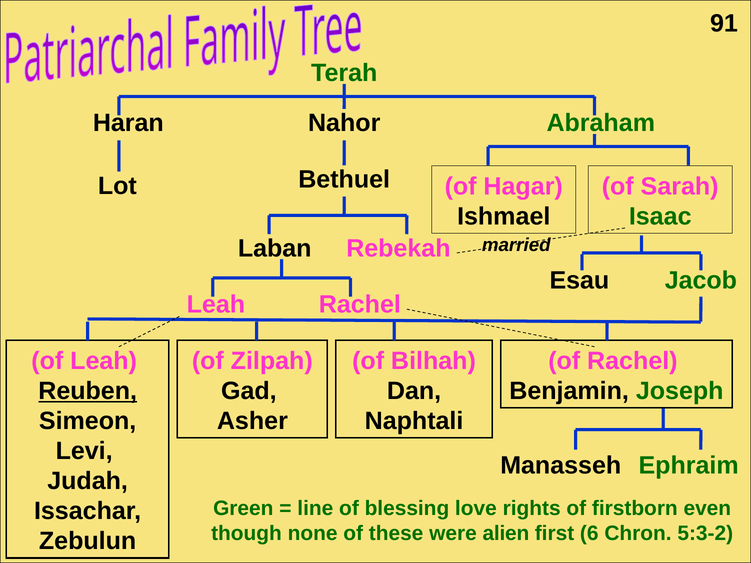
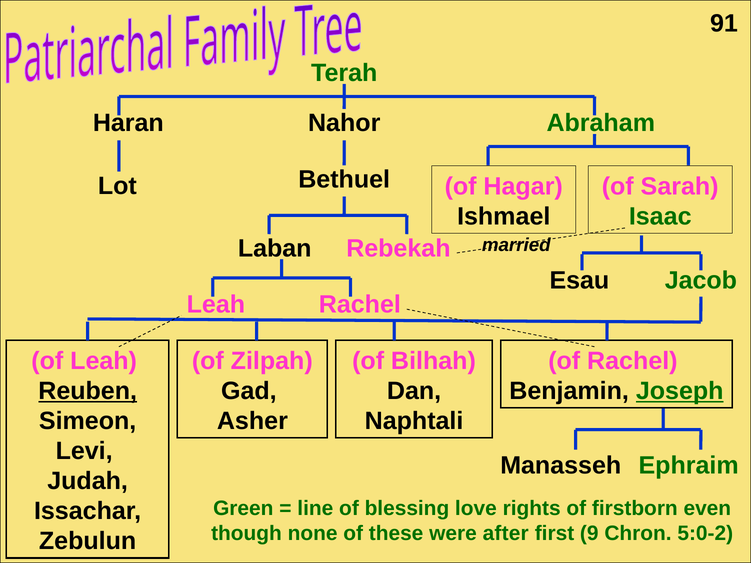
Joseph underline: none -> present (680, 391)
alien: alien -> after (506, 534)
6: 6 -> 9 (589, 534)
5:3-2: 5:3-2 -> 5:0-2 (705, 534)
